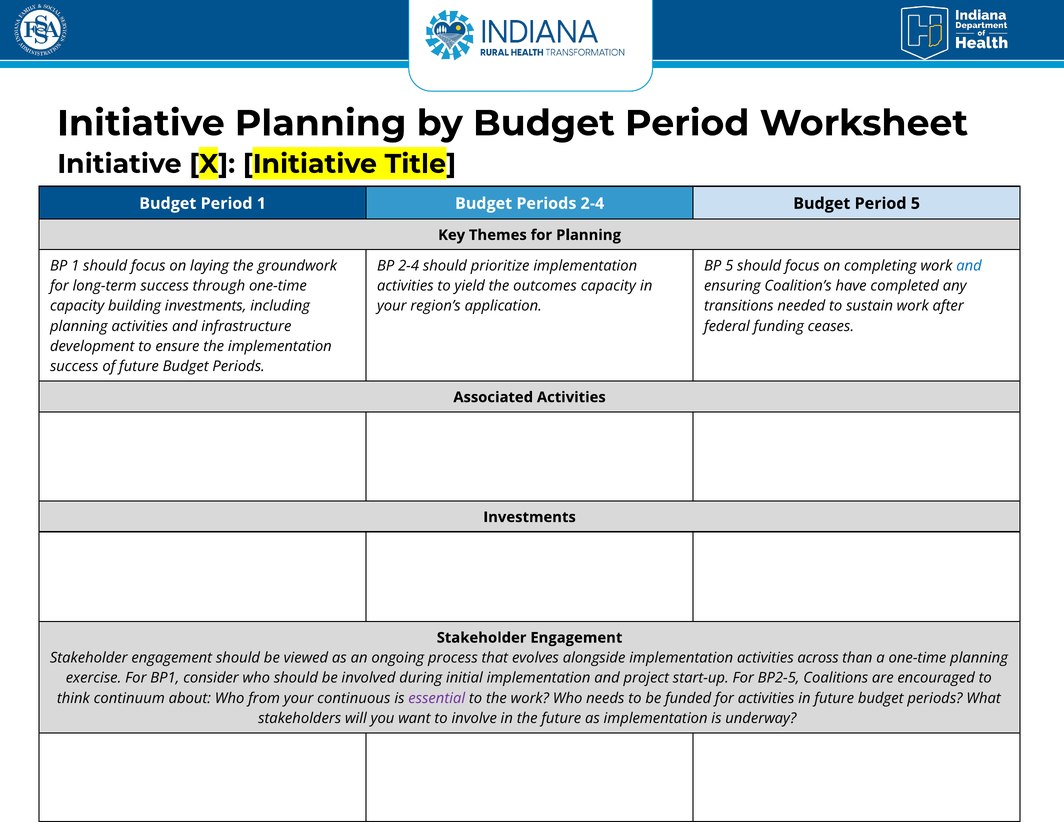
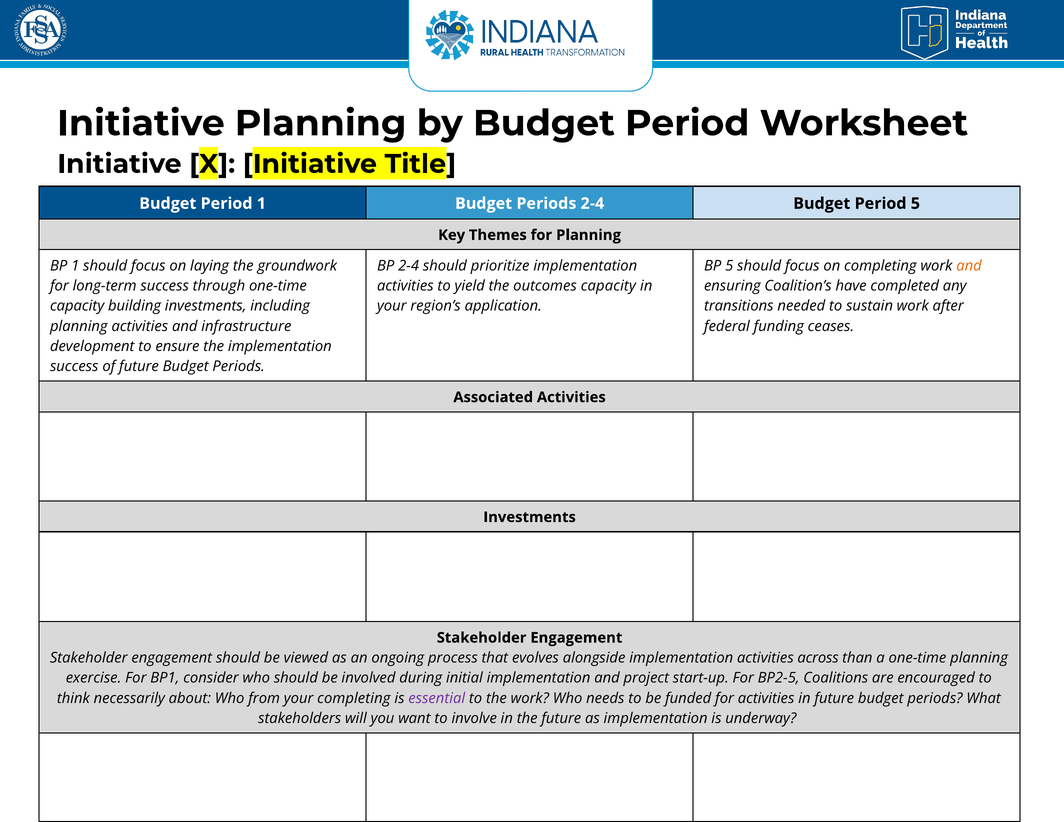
and colour: blue -> orange (969, 266)
continuum: continuum -> necessarily (129, 698)
your continuous: continuous -> completing (354, 698)
